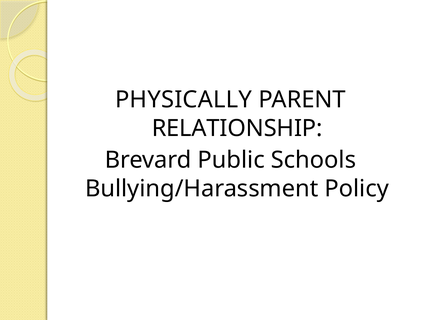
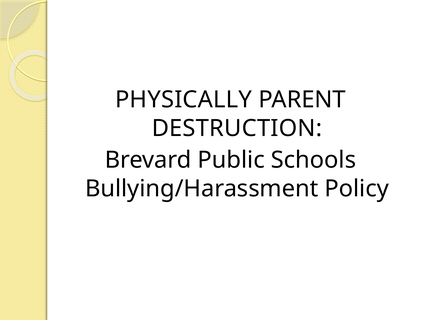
RELATIONSHIP: RELATIONSHIP -> DESTRUCTION (237, 128)
